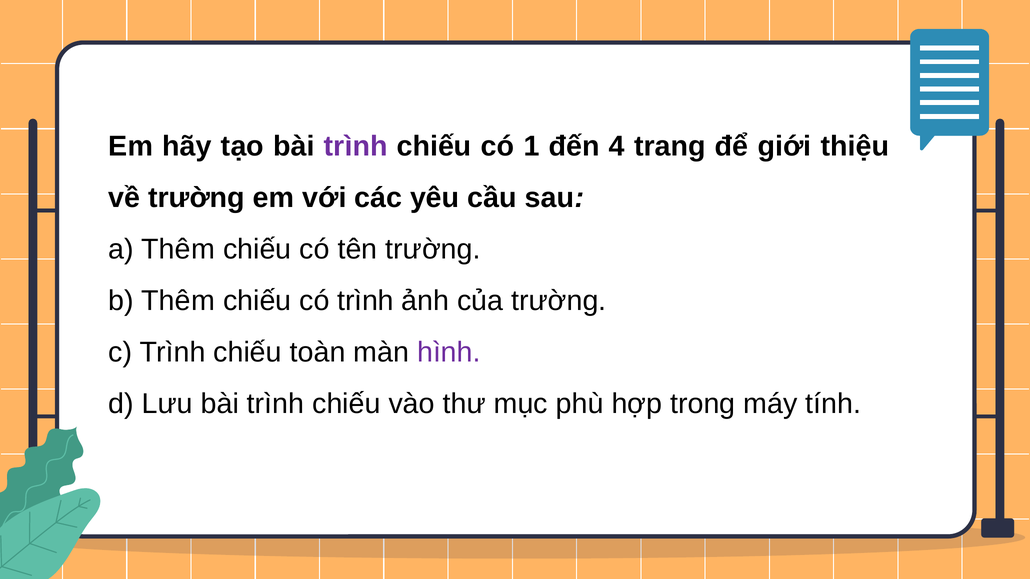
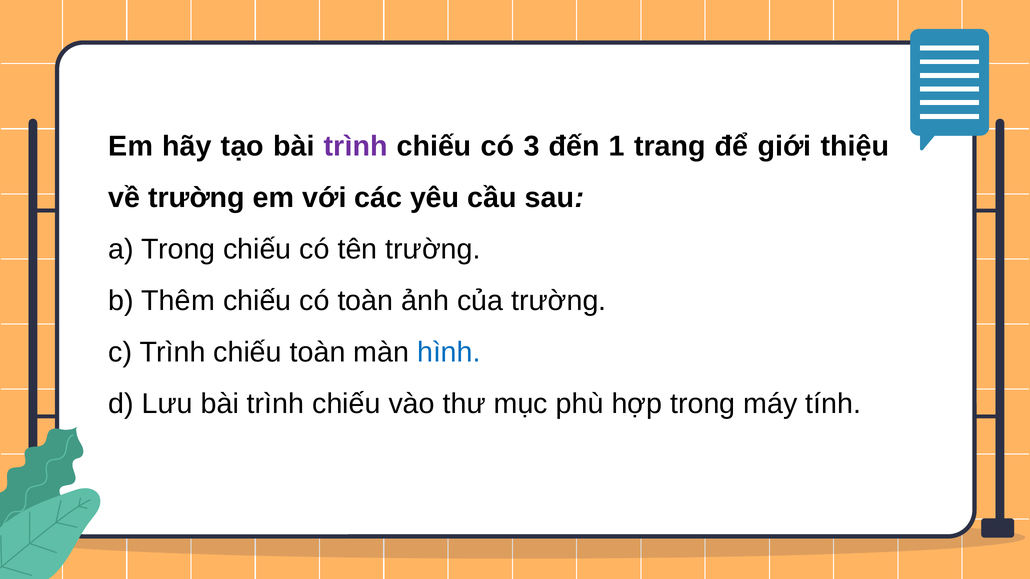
1: 1 -> 3 (531, 147)
4: 4 -> 1 (617, 147)
a Thêm: Thêm -> Trong (178, 250)
có trình: trình -> toàn (365, 301)
hình colour: purple -> blue (449, 353)
